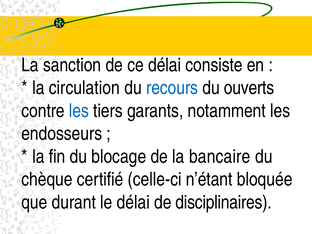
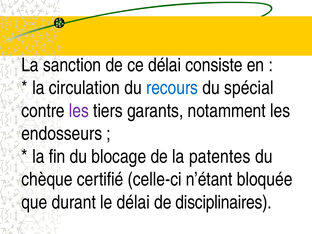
ouverts: ouverts -> spécial (249, 88)
les colour: blue -> purple (79, 111)
bancaire: bancaire -> patentes (220, 157)
